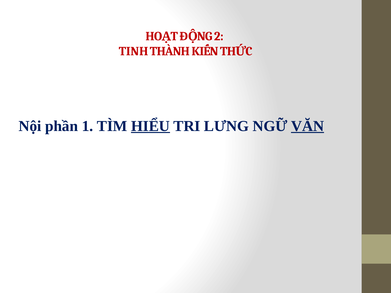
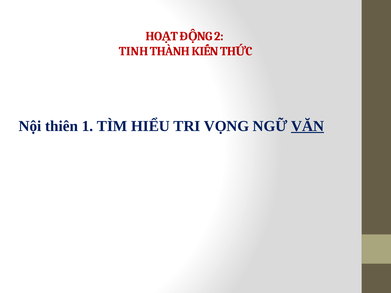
phần: phần -> thiên (62, 126)
HIỂU underline: present -> none (151, 126)
LƯNG: LƯNG -> VỌNG (227, 126)
